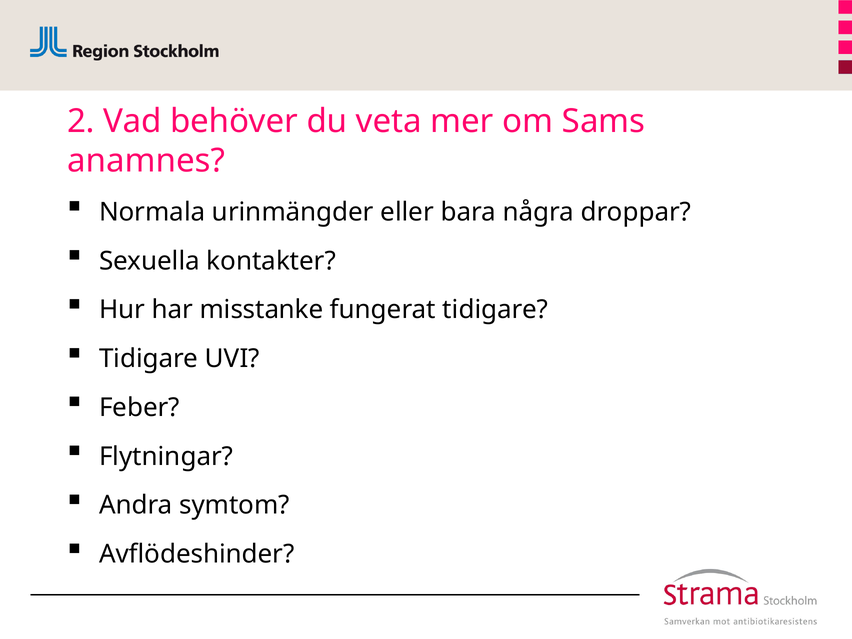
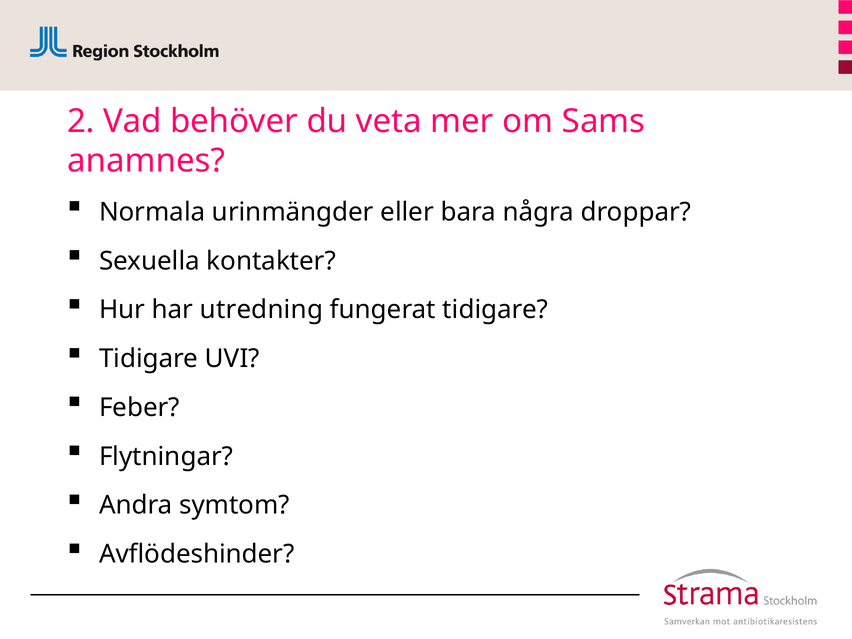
misstanke: misstanke -> utredning (261, 310)
